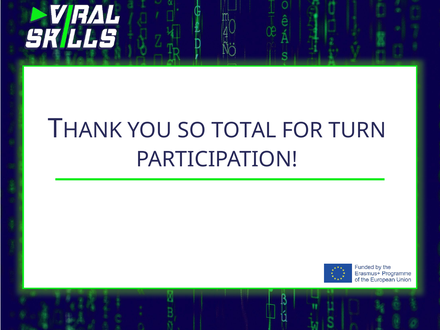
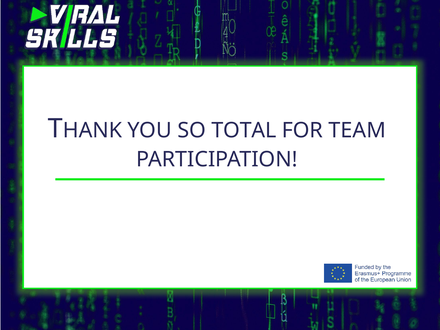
TURN: TURN -> TEAM (357, 131)
